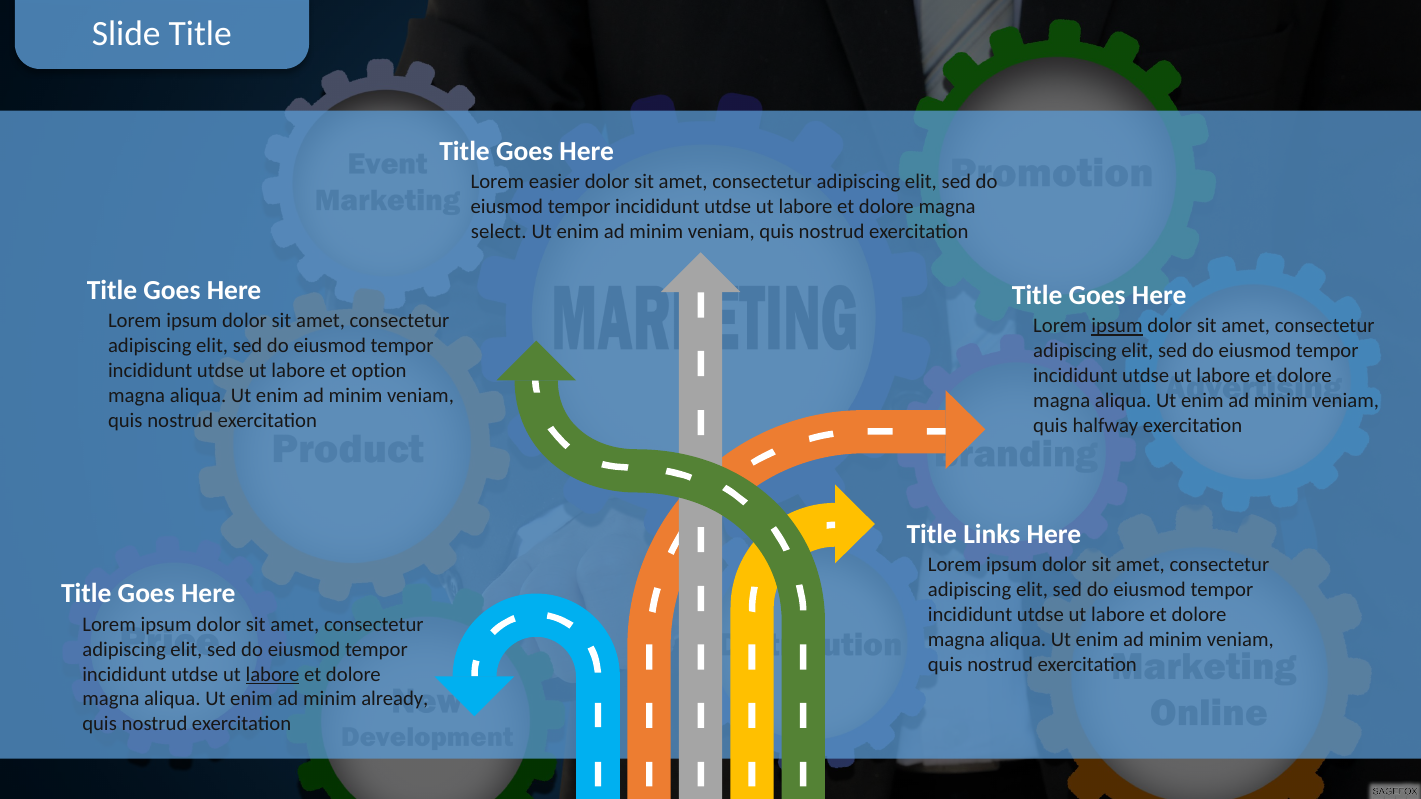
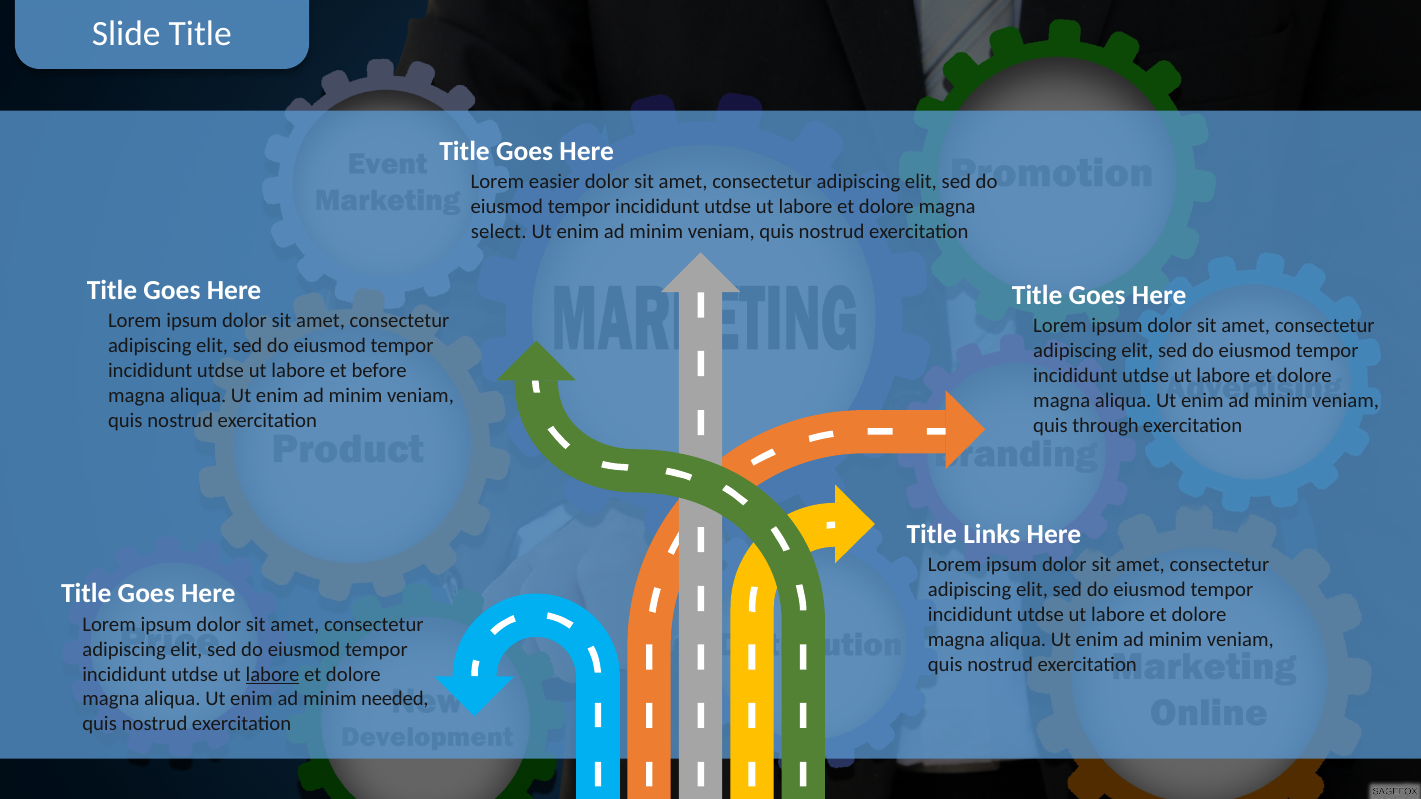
ipsum underline: present -> none (1117, 326)
option: option -> before (379, 371)
halfway: halfway -> through (1106, 426)
already: already -> needed (395, 699)
